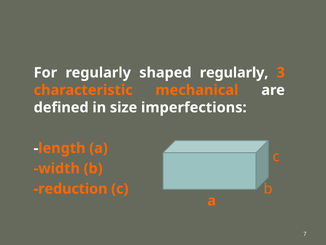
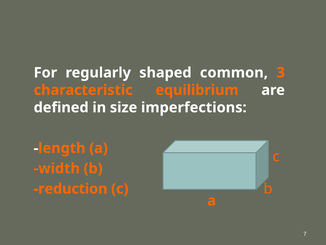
shaped regularly: regularly -> common (234, 73)
mechanical: mechanical -> equilibrium (197, 90)
